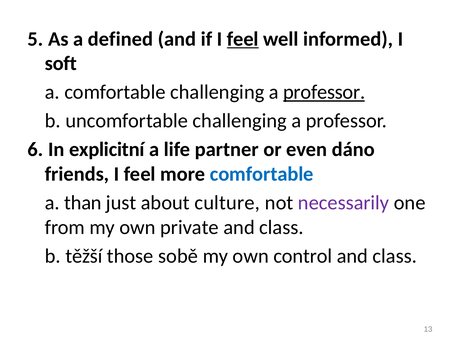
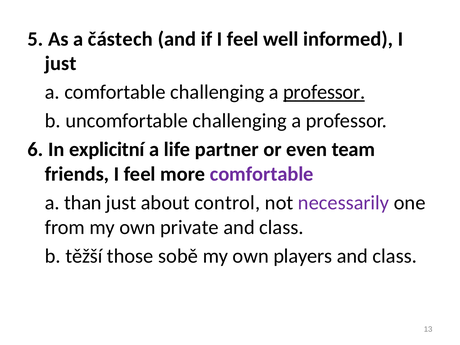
defined: defined -> částech (120, 39)
feel underline: present -> none (243, 39)
soft: soft -> just (61, 64)
dáno: dáno -> team (353, 150)
comfortable colour: blue -> purple (262, 174)
culture: culture -> control (227, 203)
control: control -> players (303, 256)
